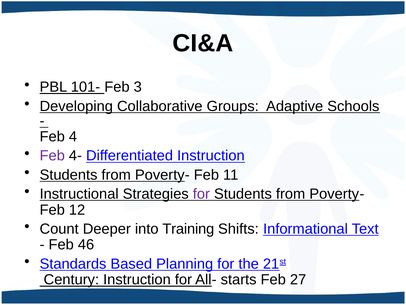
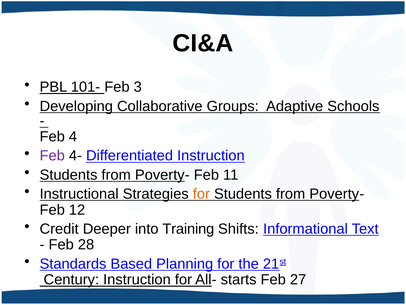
for colour: purple -> orange (201, 194)
Count: Count -> Credit (59, 229)
46: 46 -> 28 (86, 244)
